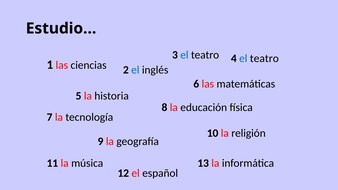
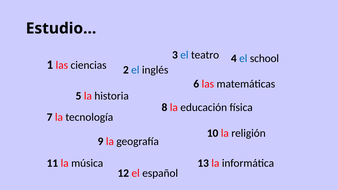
4 el teatro: teatro -> school (264, 58)
